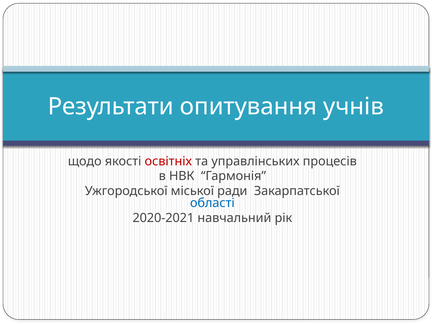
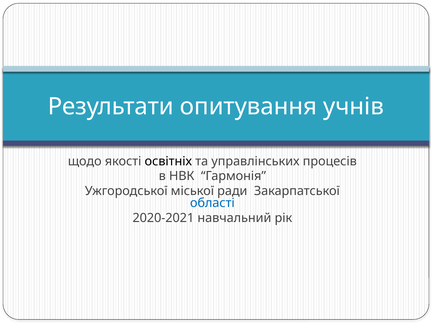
освітніх colour: red -> black (168, 161)
